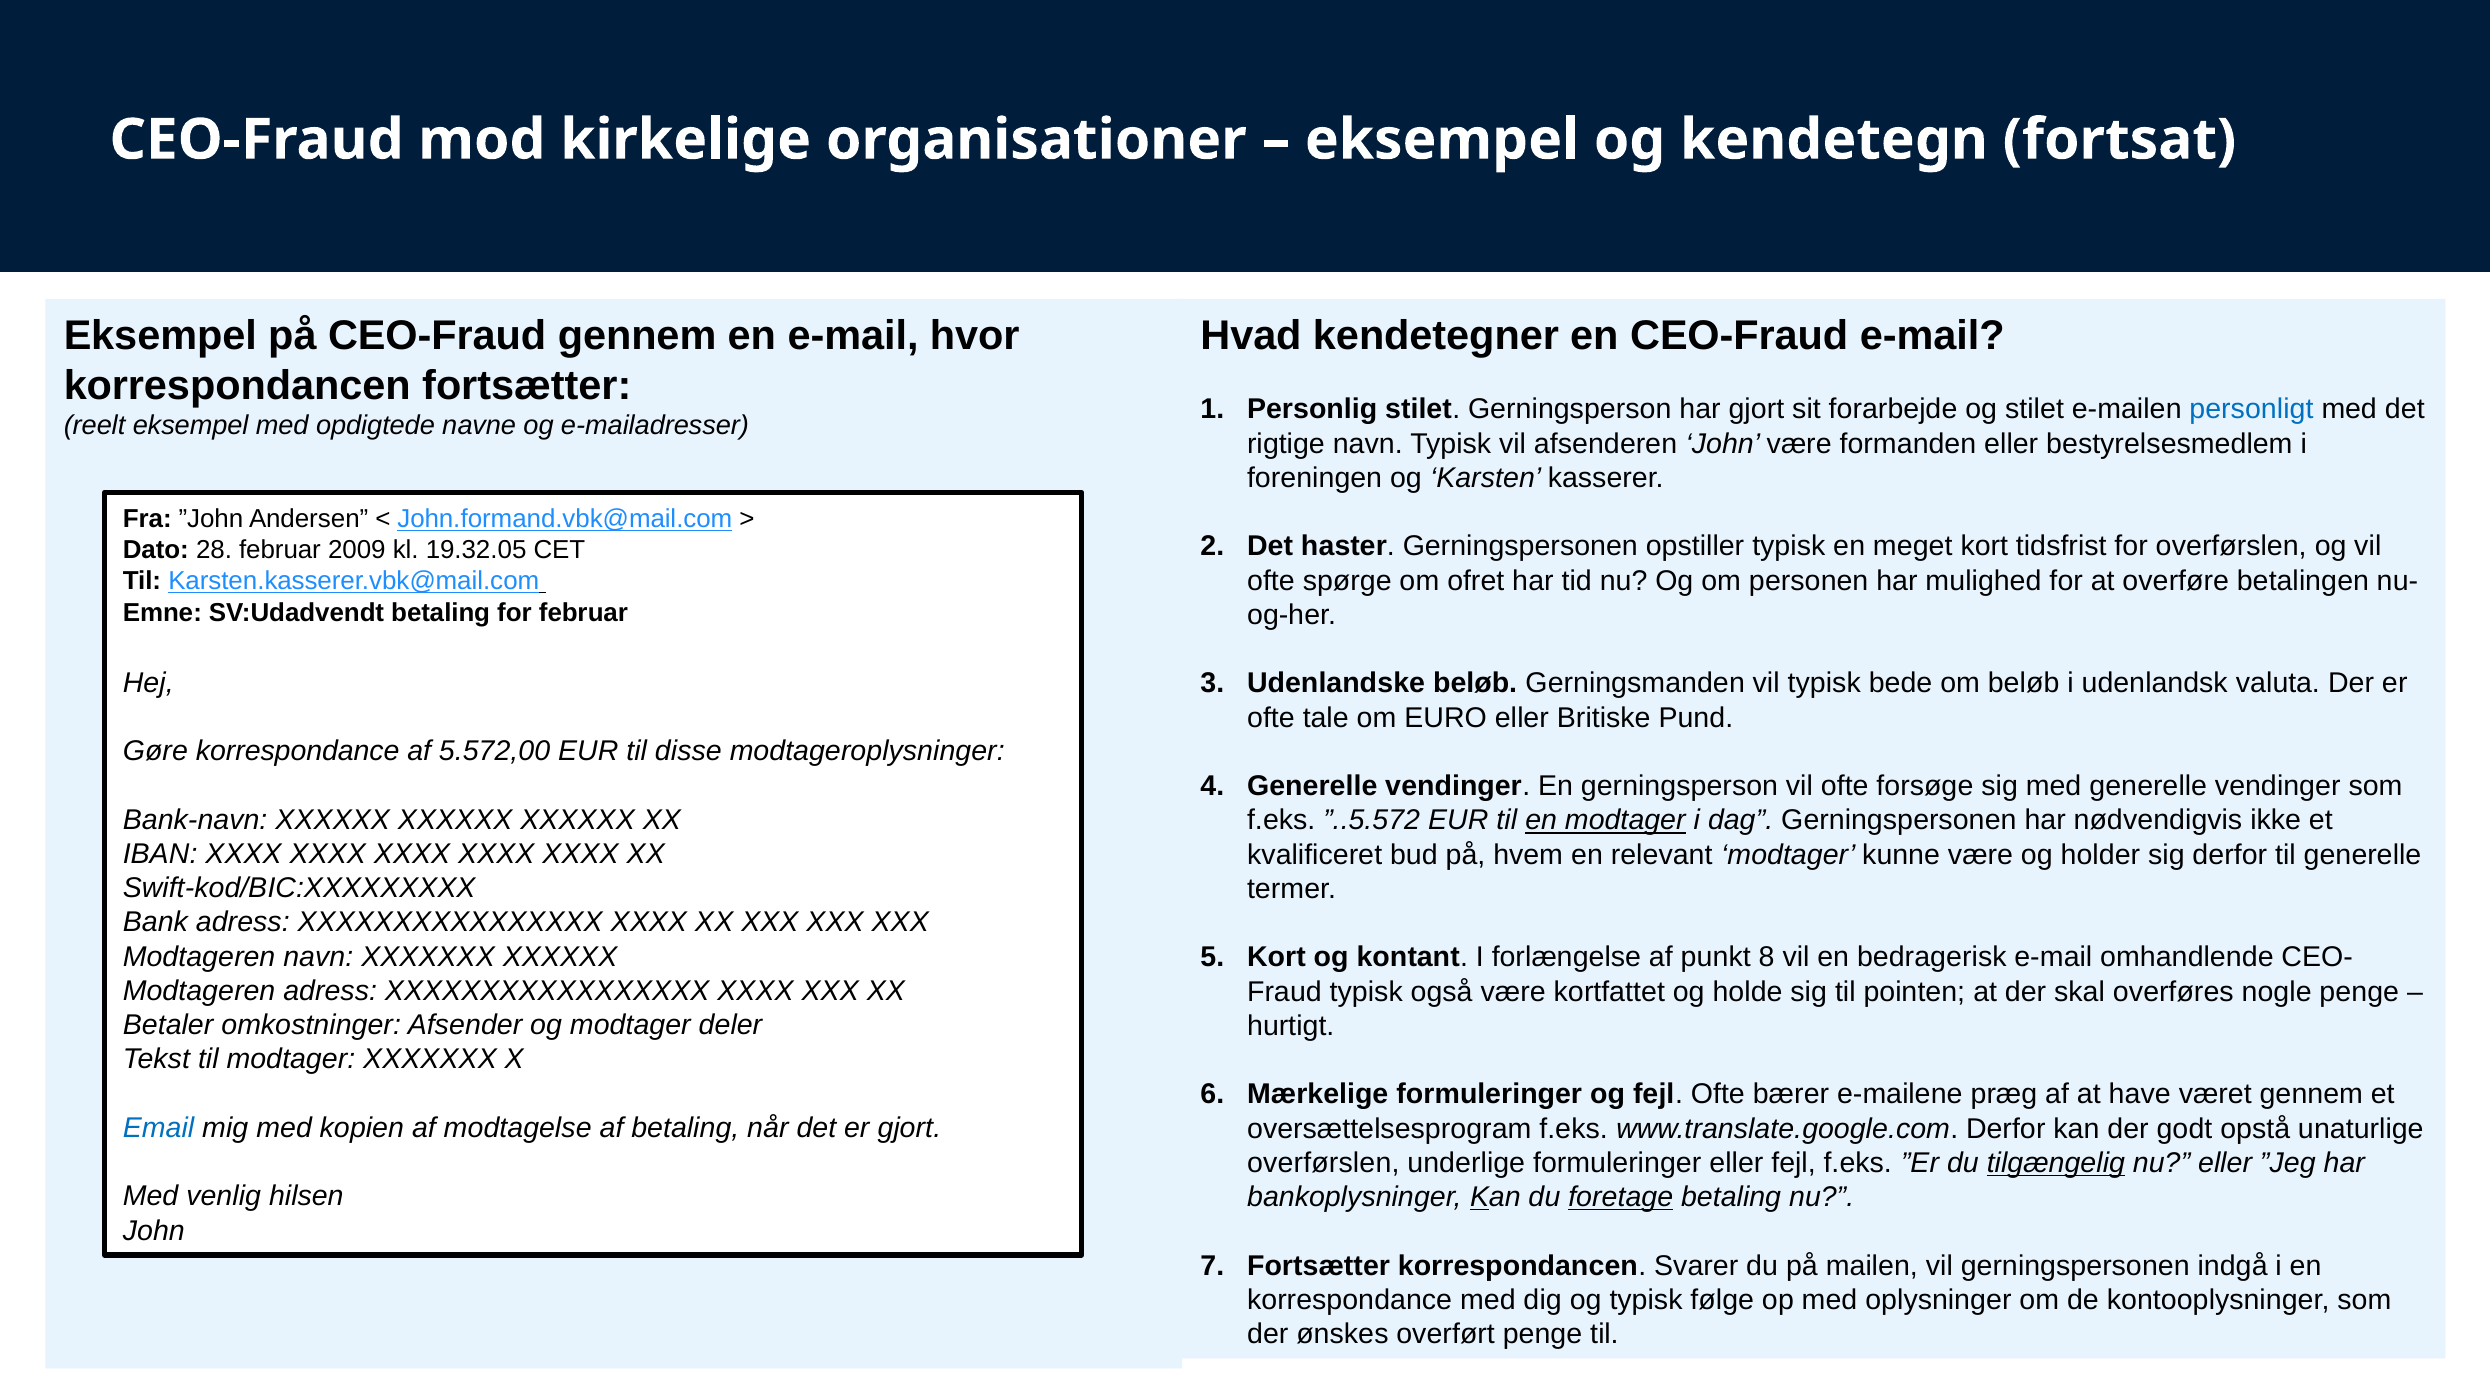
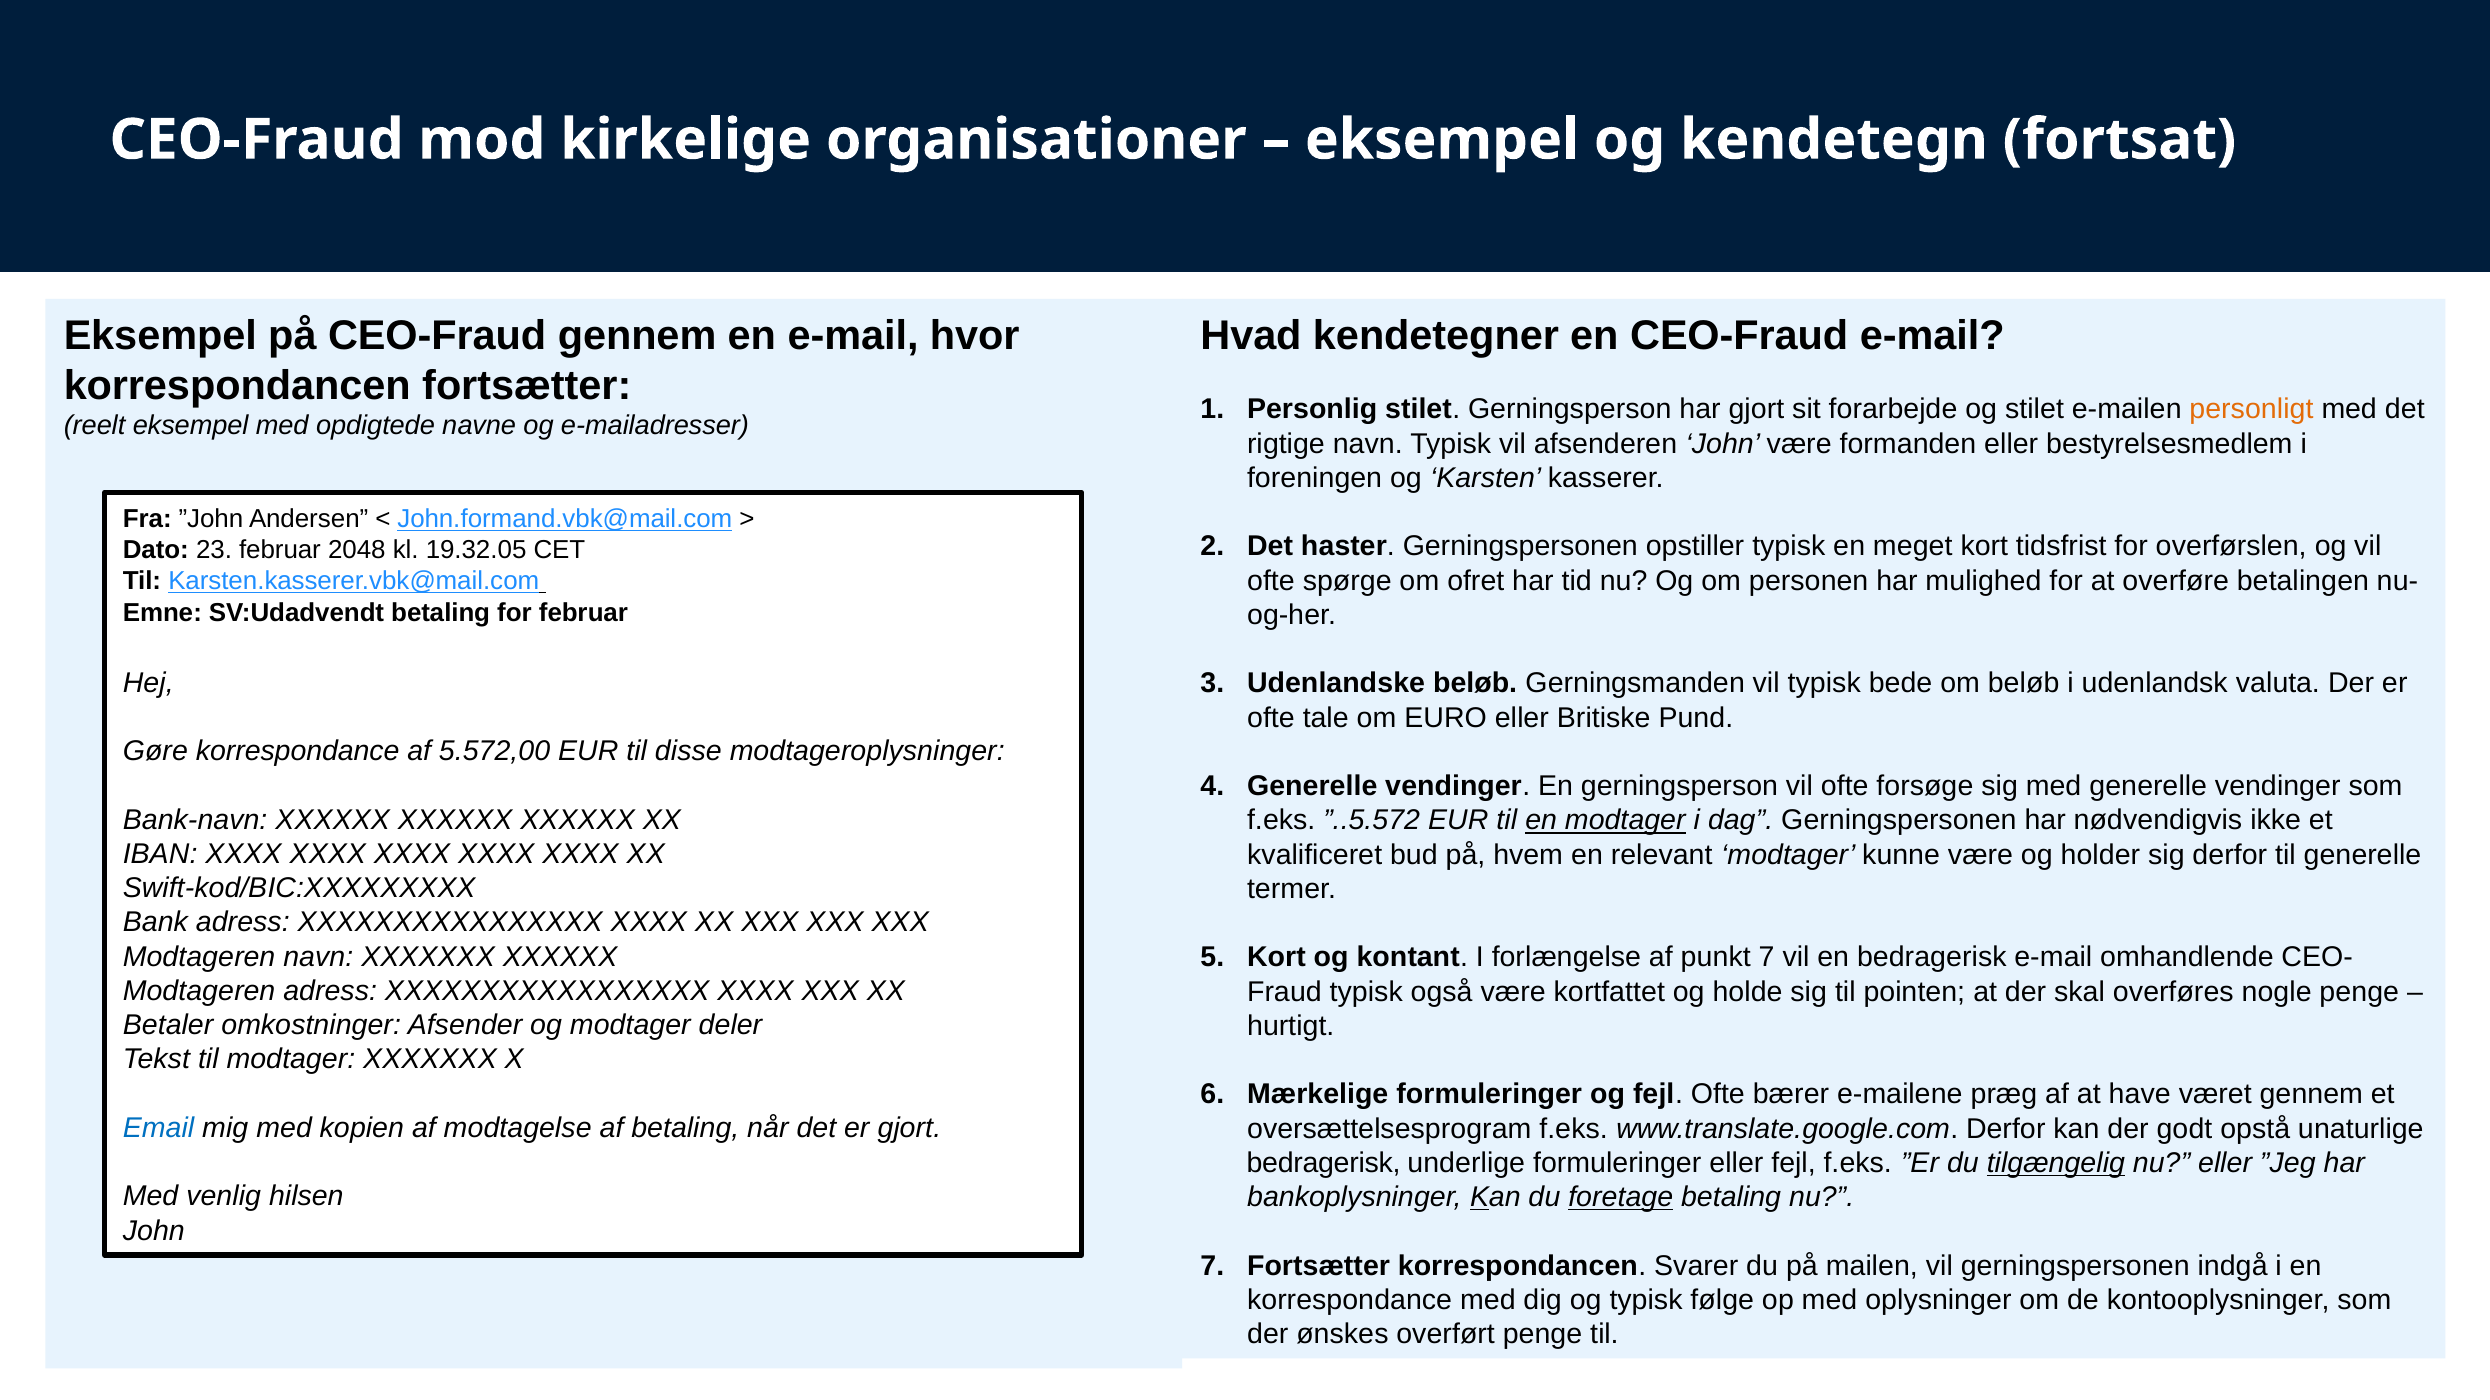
personligt colour: blue -> orange (2251, 410)
28: 28 -> 23 (214, 550)
2009: 2009 -> 2048 (357, 550)
punkt 8: 8 -> 7 (1767, 958)
overførslen: overførslen -> bedragerisk (1324, 1163)
